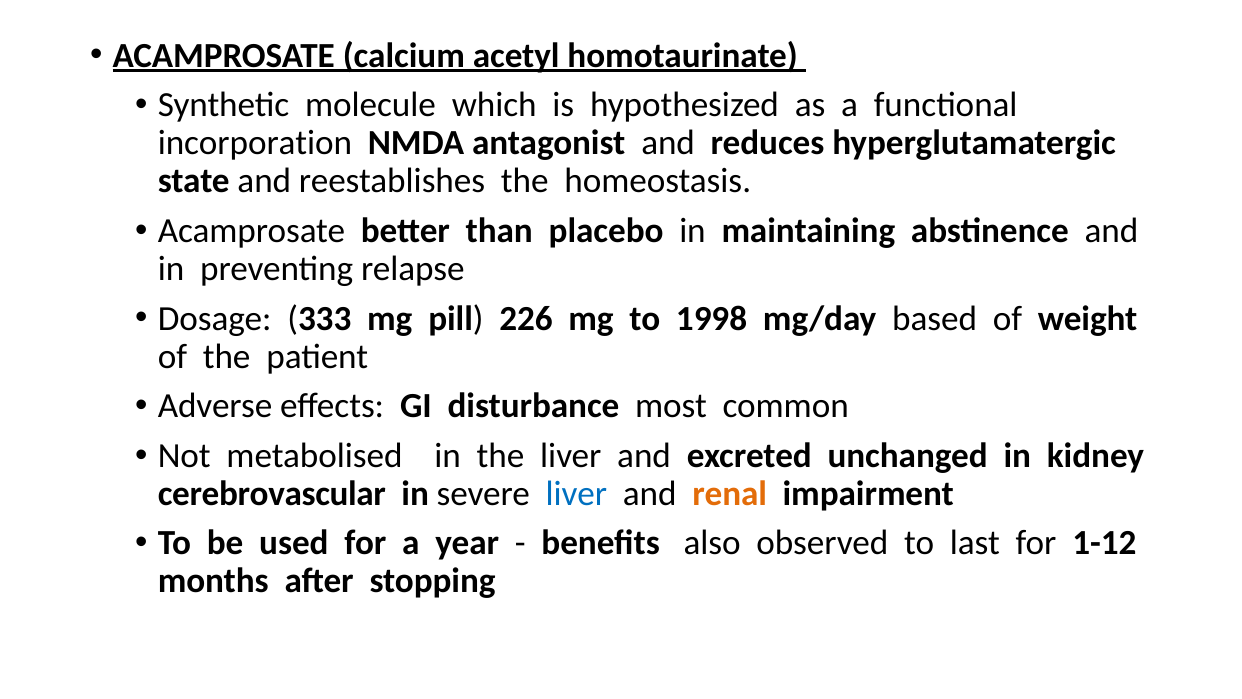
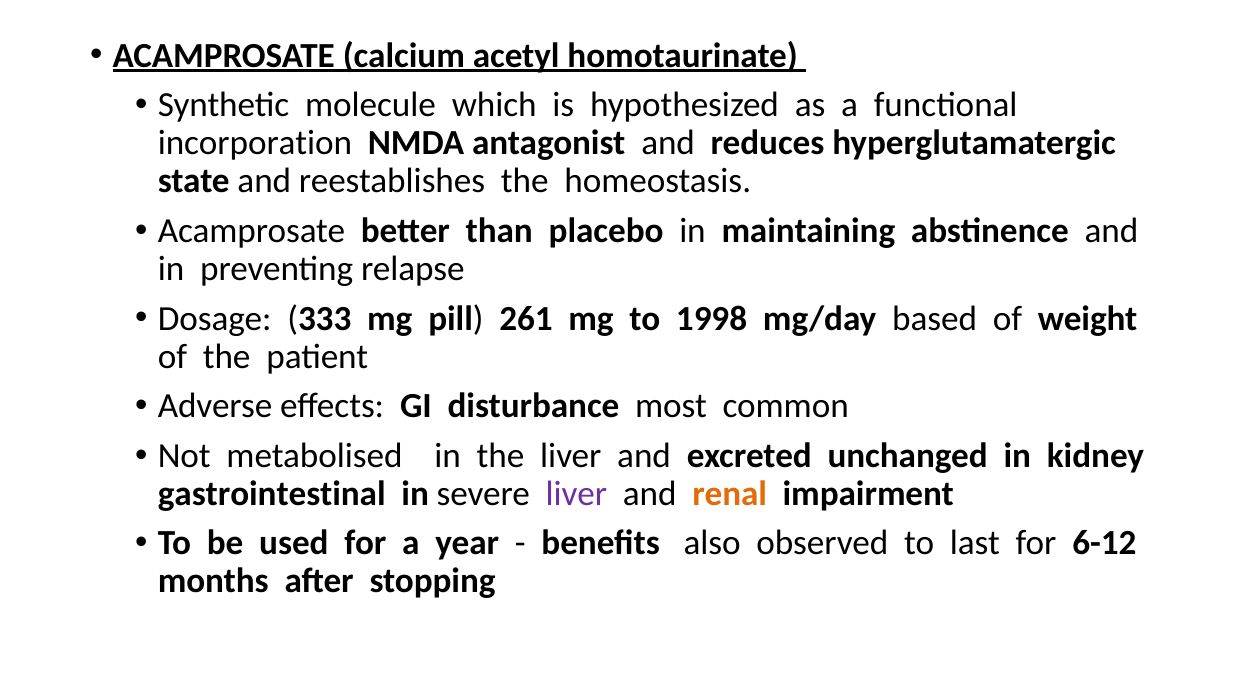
226: 226 -> 261 (526, 318)
cerebrovascular: cerebrovascular -> gastrointestinal (272, 493)
liver colour: blue -> purple (576, 493)
1-12: 1-12 -> 6-12 (1104, 543)
